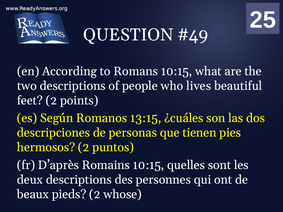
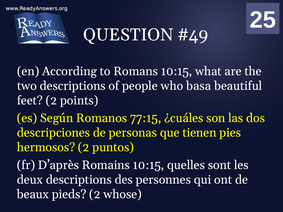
lives: lives -> basa (199, 86)
13:15: 13:15 -> 77:15 (146, 118)
